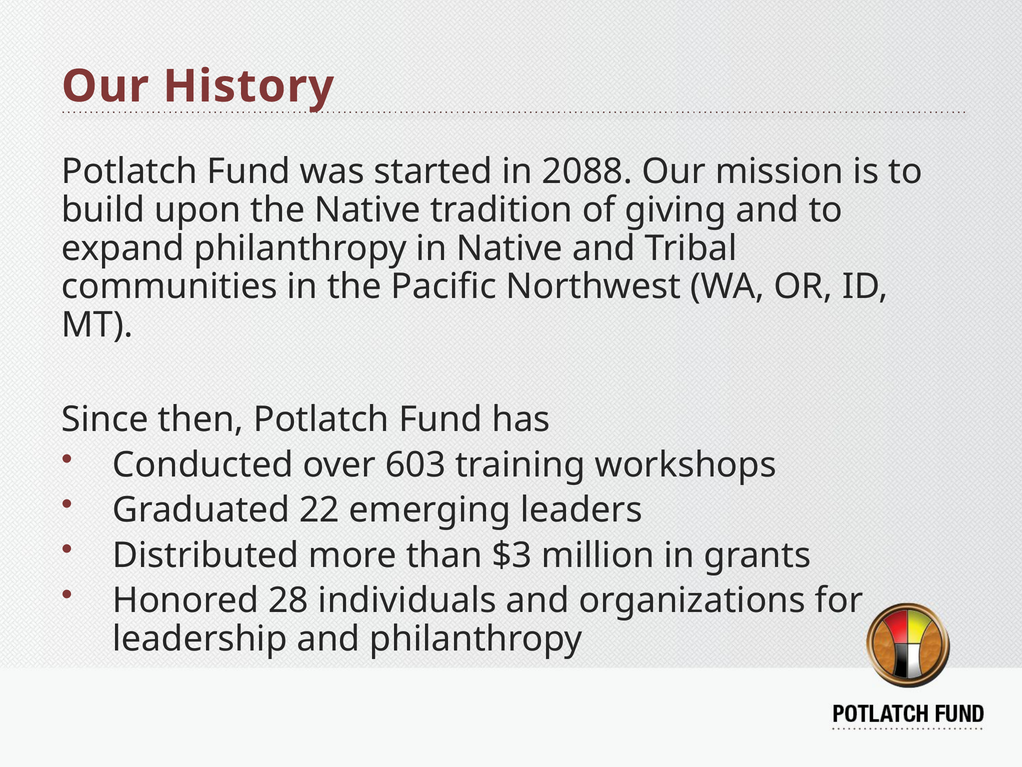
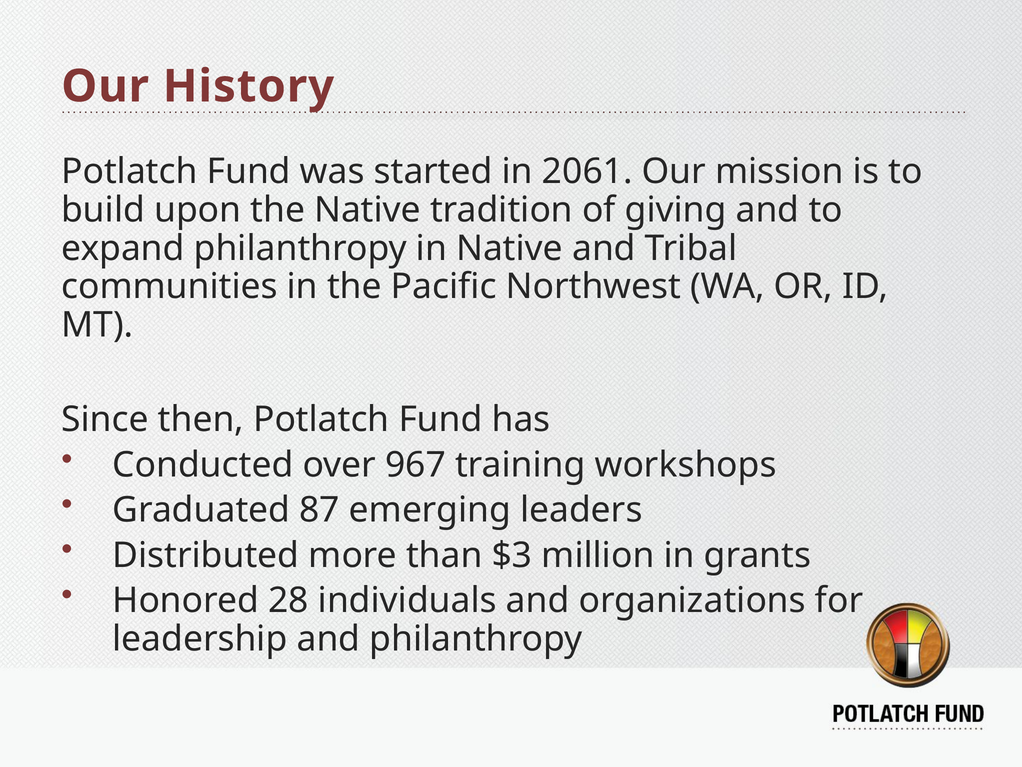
2088: 2088 -> 2061 (587, 172)
603: 603 -> 967 (416, 465)
22: 22 -> 87 (319, 510)
